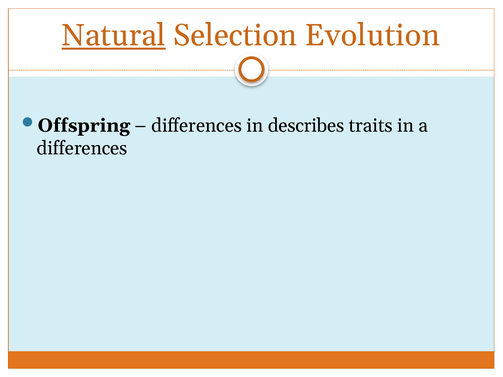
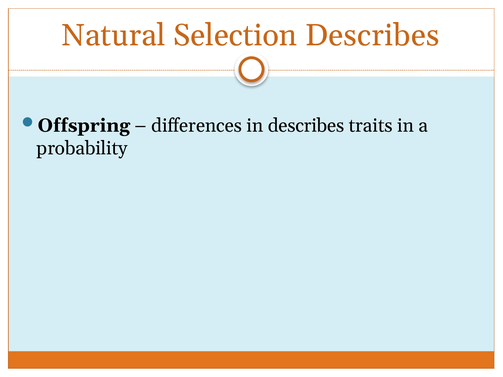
Natural underline: present -> none (114, 36)
Selection Evolution: Evolution -> Describes (372, 36)
differences: differences -> probability (82, 148)
